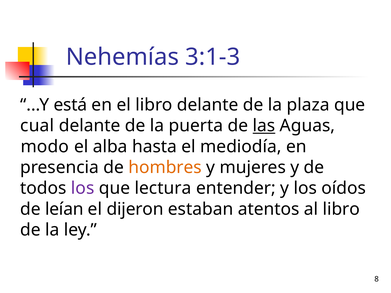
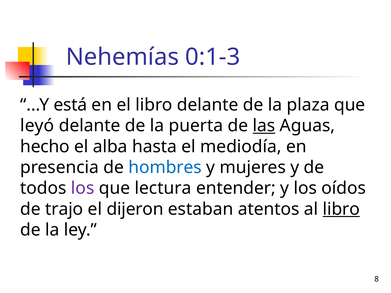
3:1-3: 3:1-3 -> 0:1-3 (213, 57)
cual: cual -> leyó (37, 126)
modo: modo -> hecho (45, 147)
hombres colour: orange -> blue (165, 168)
leían: leían -> trajo (64, 209)
libro underline: none -> present (341, 209)
